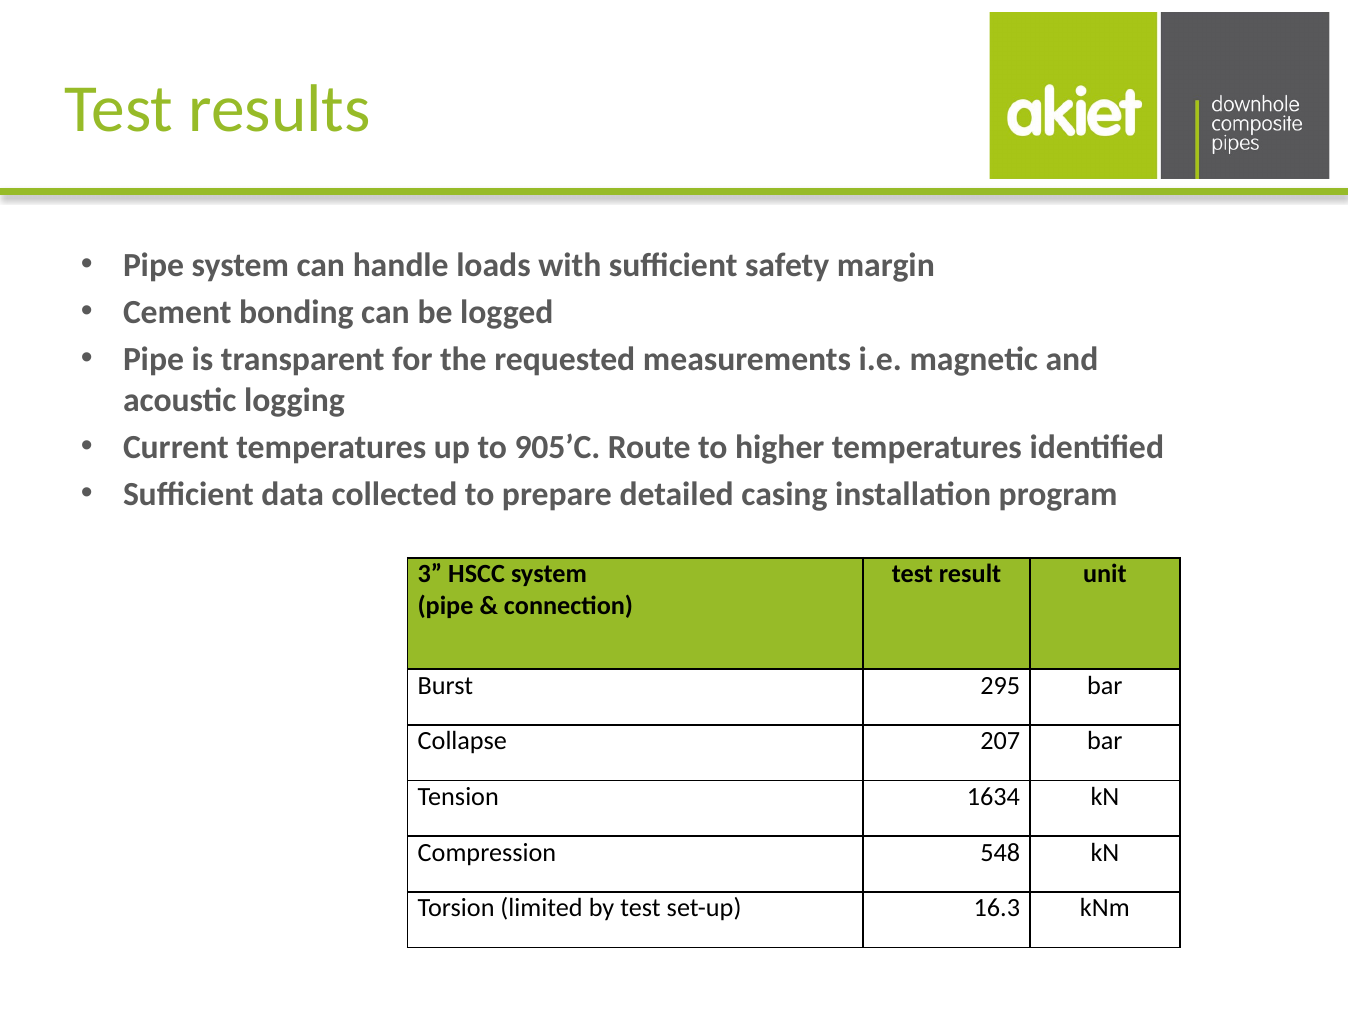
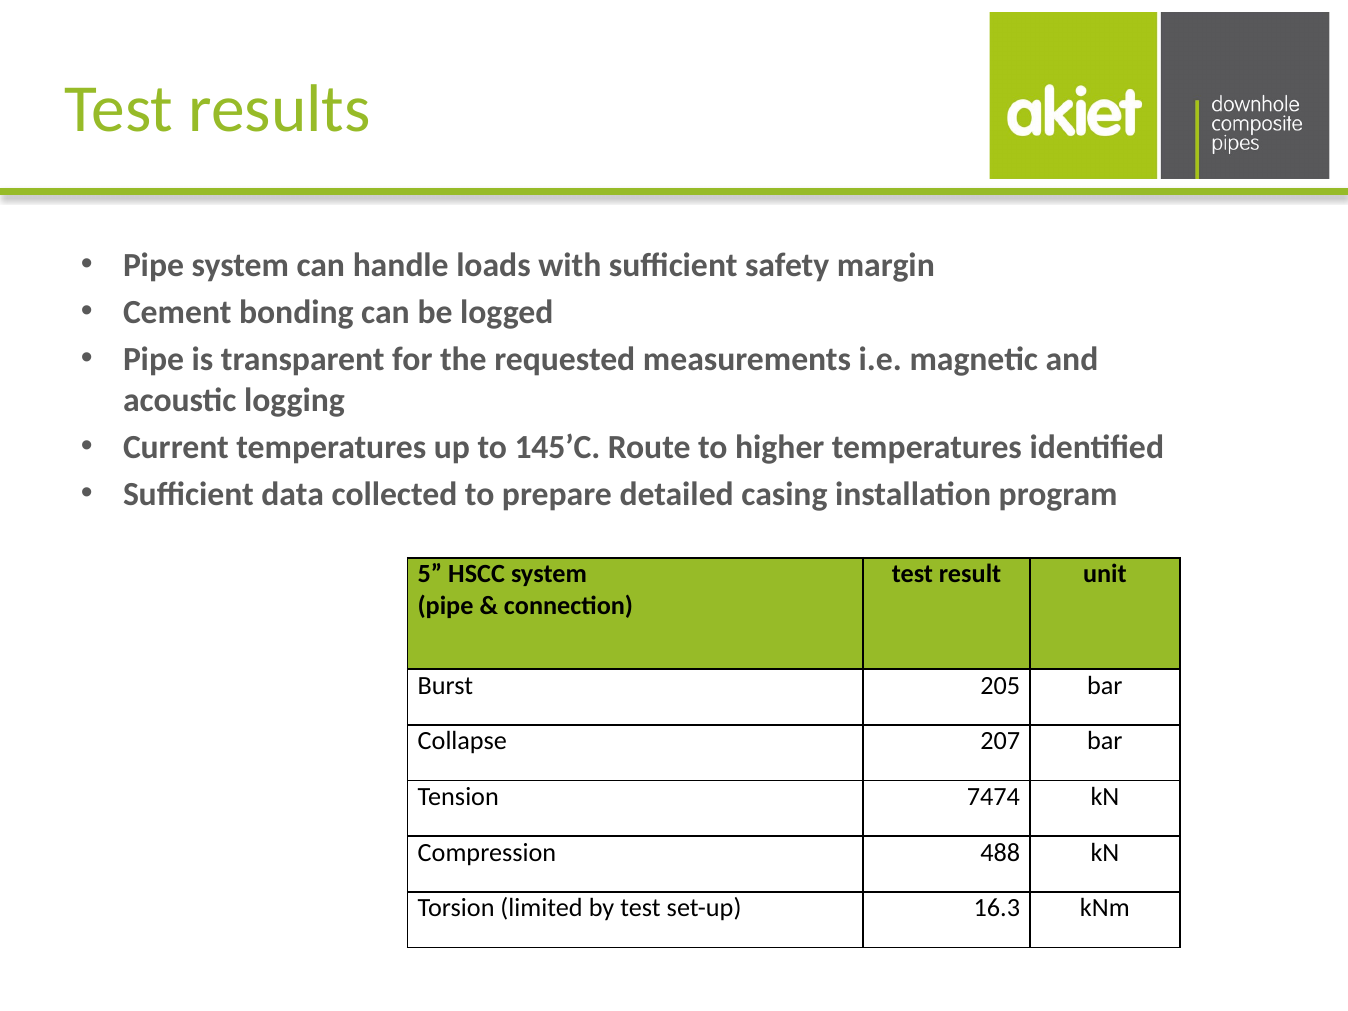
905’C: 905’C -> 145’C (557, 447)
3: 3 -> 5 (430, 574)
295: 295 -> 205 (1000, 685)
1634: 1634 -> 7474 (993, 797)
548: 548 -> 488 (1000, 852)
